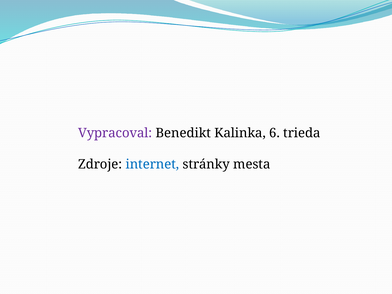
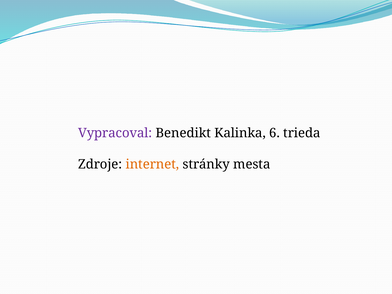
internet colour: blue -> orange (152, 164)
